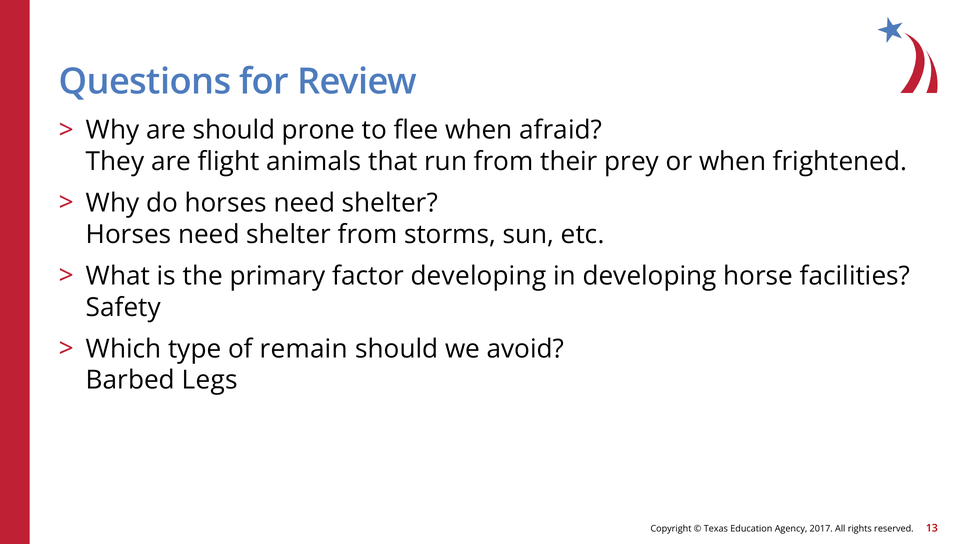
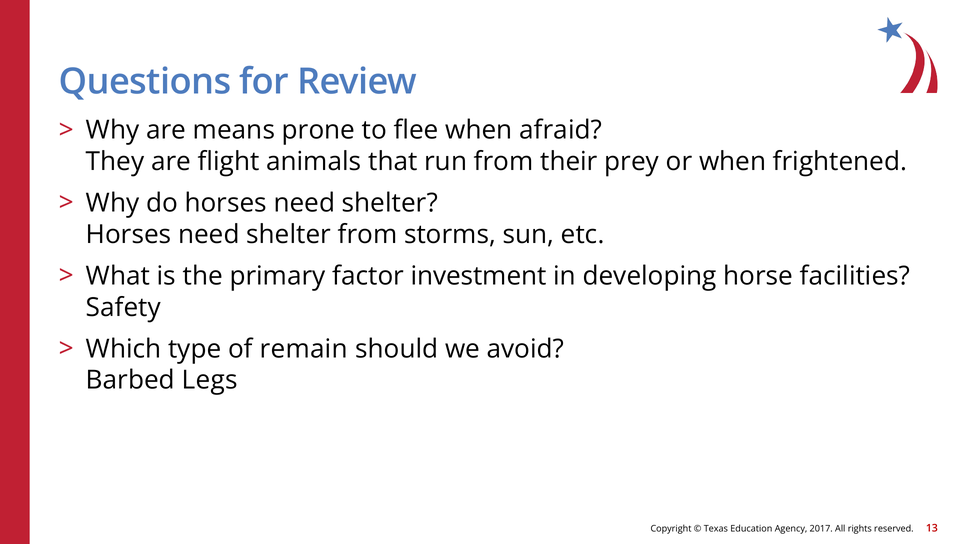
are should: should -> means (234, 130)
factor developing: developing -> investment (479, 276)
